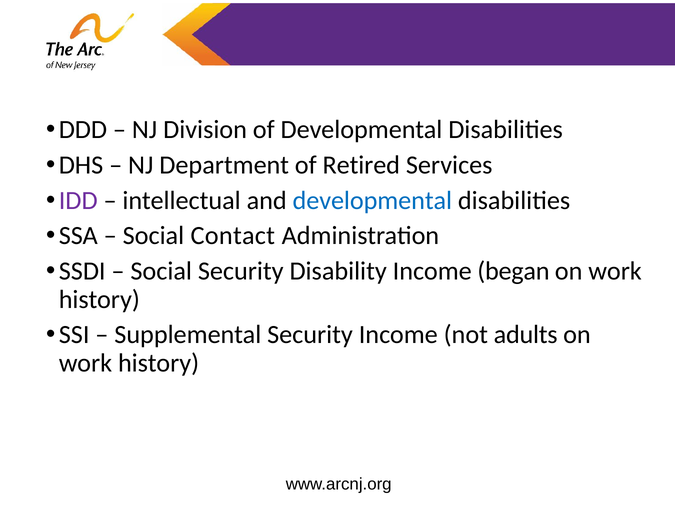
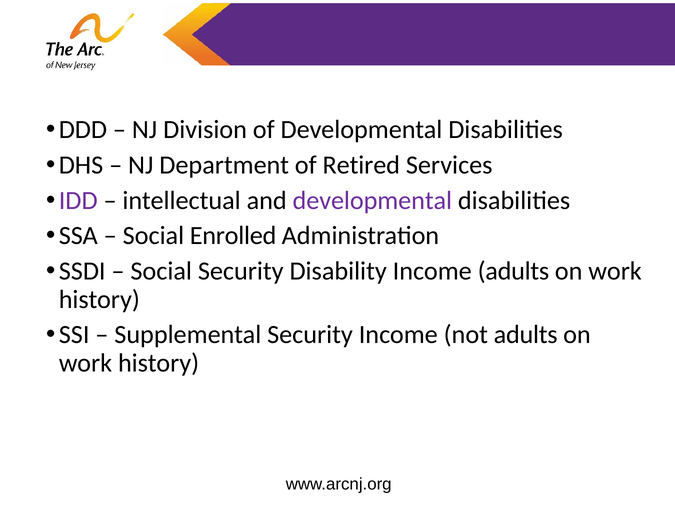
developmental colour: blue -> purple (372, 201)
Contact: Contact -> Enrolled (233, 236)
Income began: began -> adults (513, 271)
